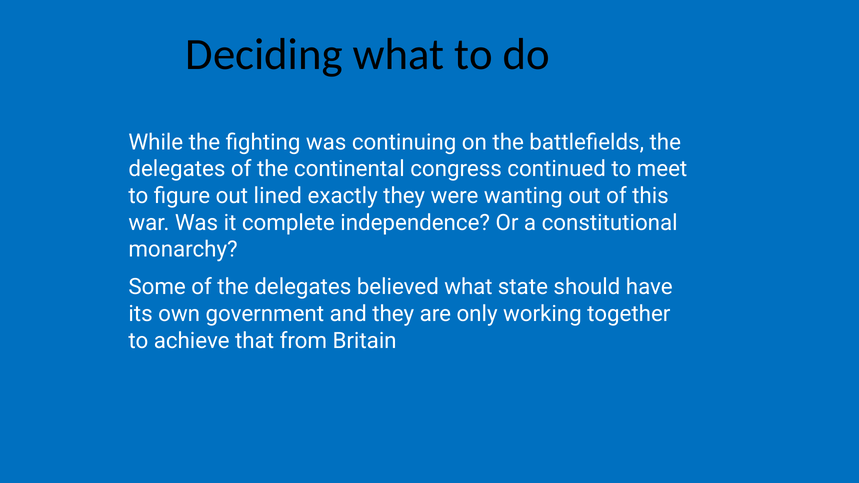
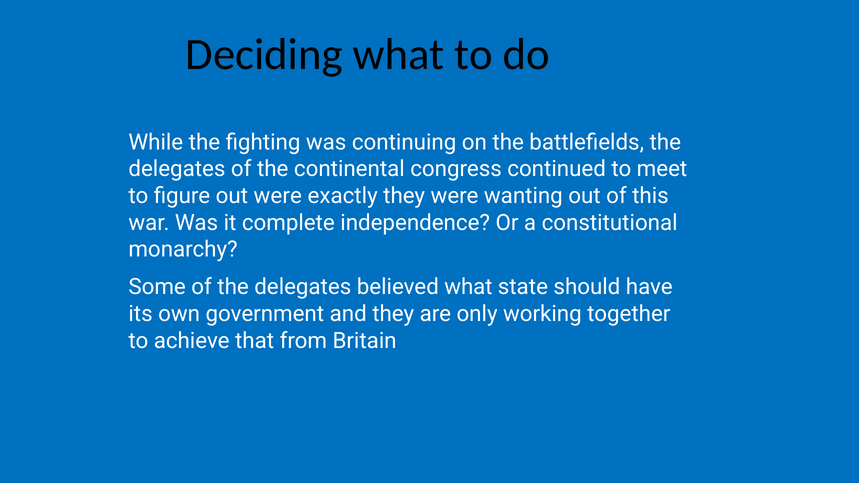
out lined: lined -> were (278, 196)
